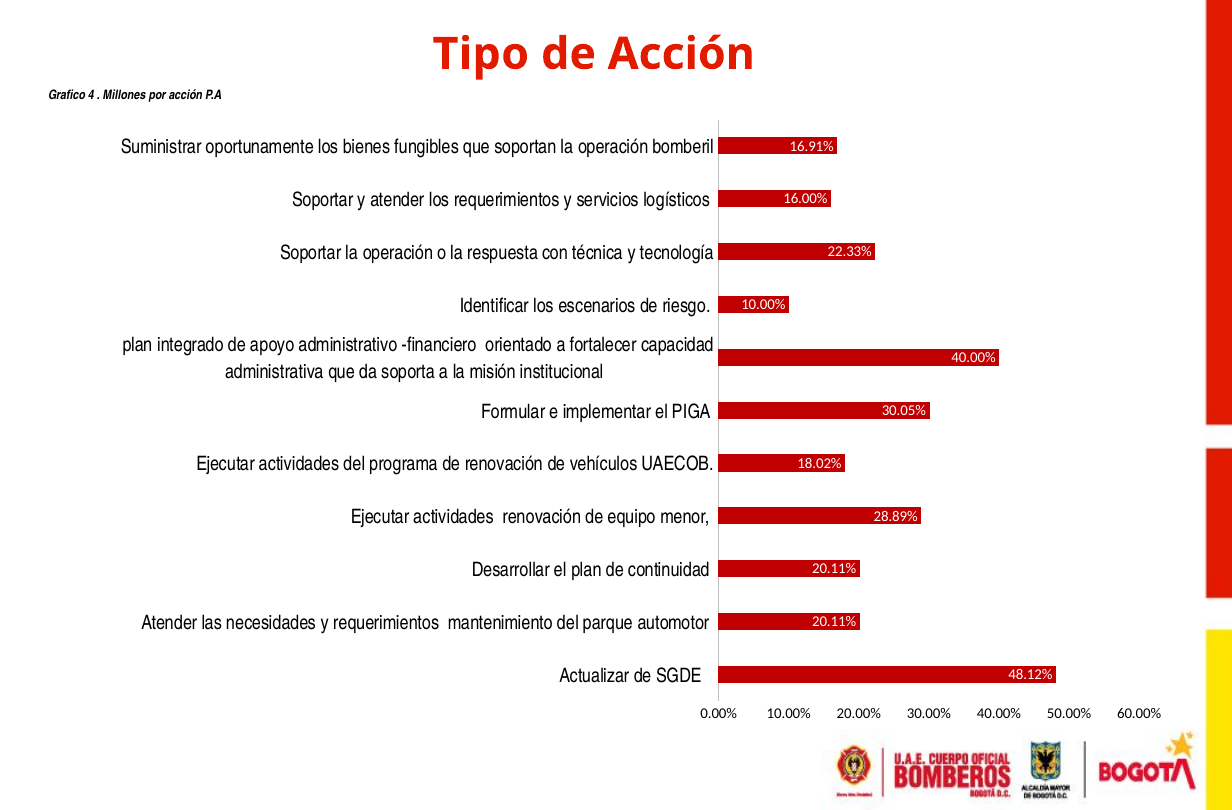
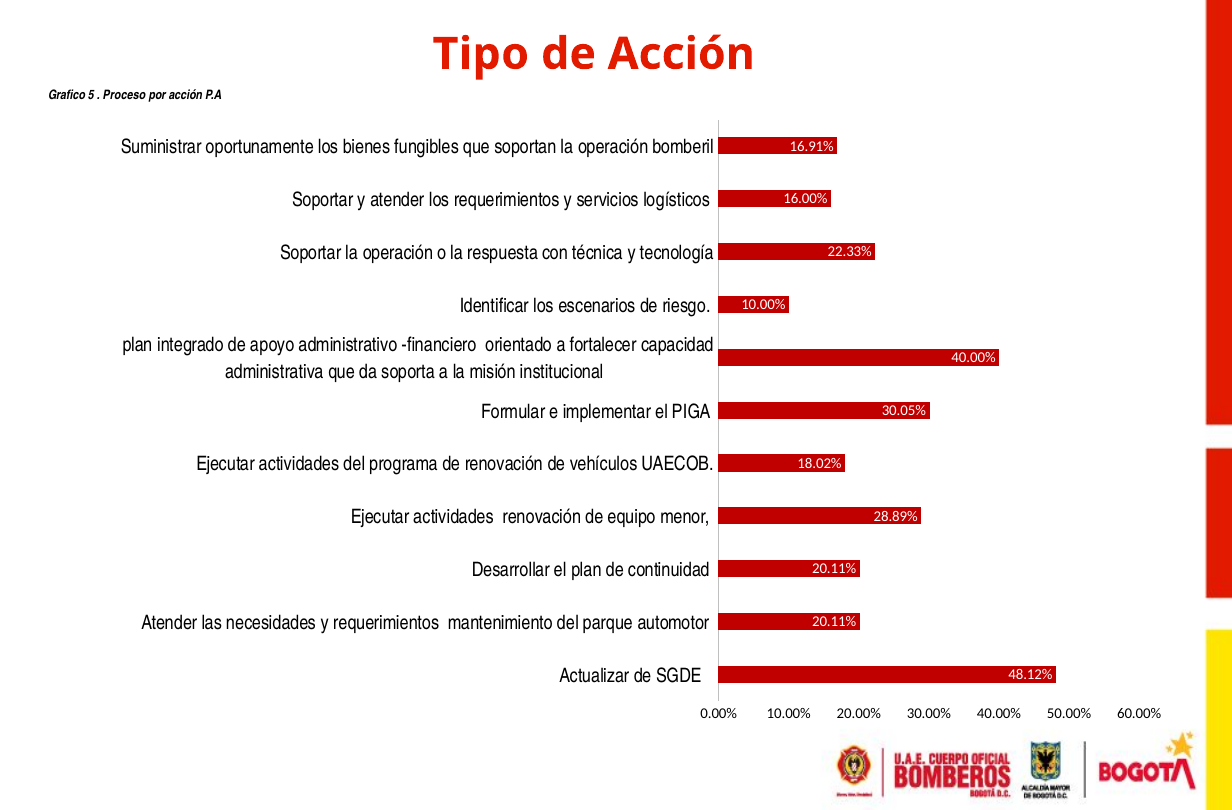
4: 4 -> 5 (91, 95)
Millones: Millones -> Proceso (124, 95)
